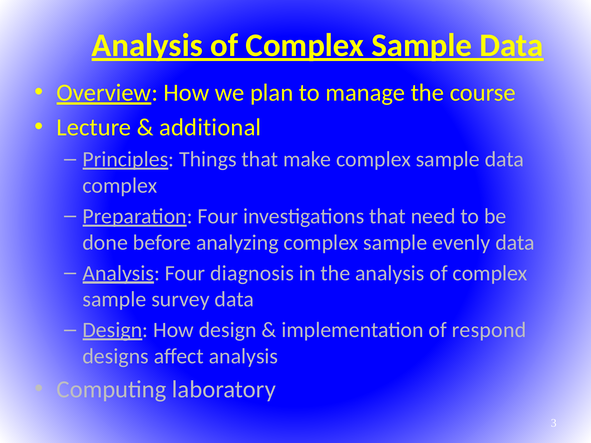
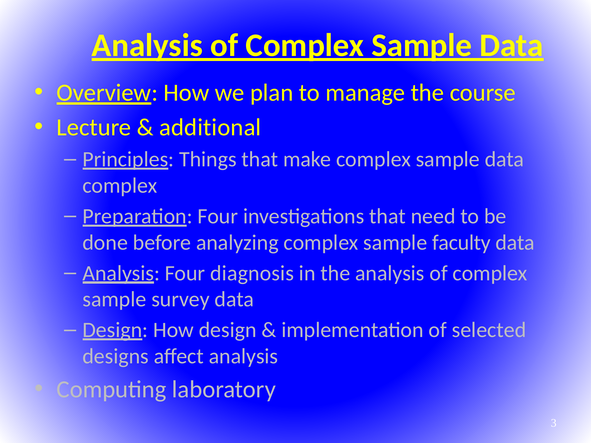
evenly: evenly -> faculty (461, 243)
respond: respond -> selected (489, 330)
